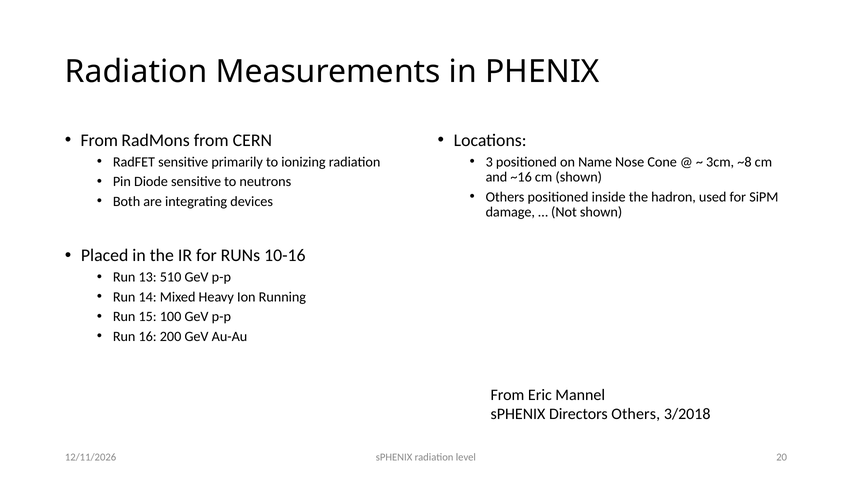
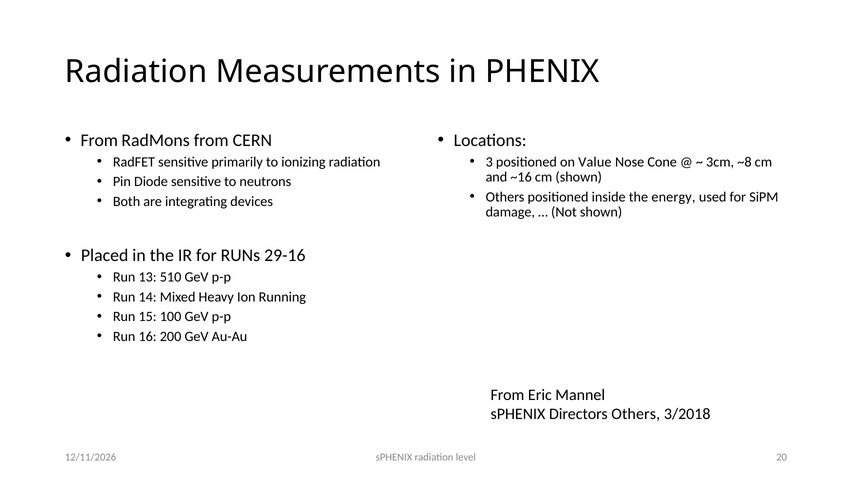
Name: Name -> Value (595, 162)
hadron: hadron -> energy (673, 197)
10-16: 10-16 -> 29-16 (285, 256)
